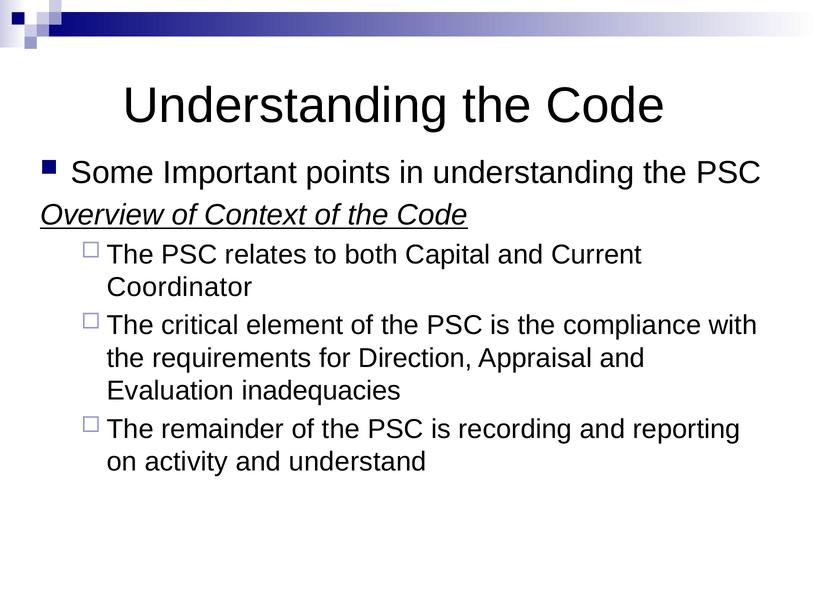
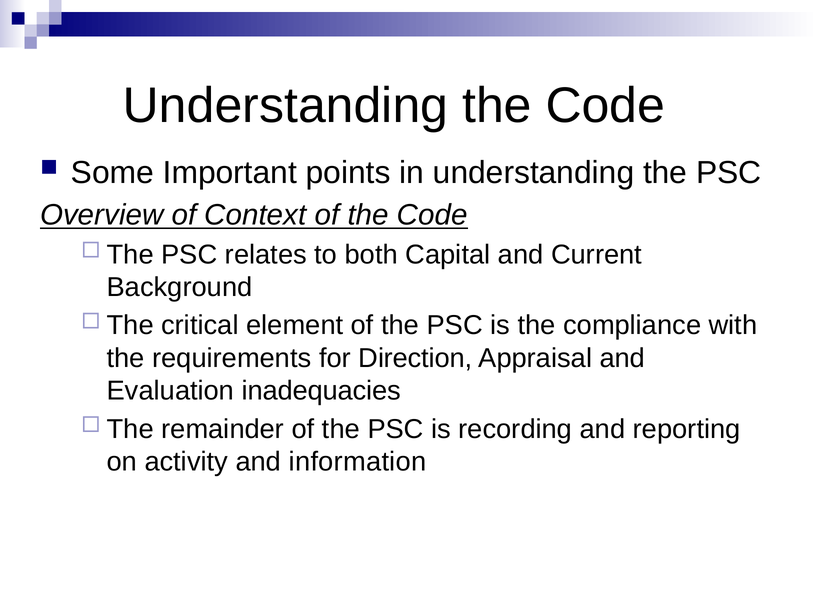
Coordinator: Coordinator -> Background (180, 287)
understand: understand -> information (358, 462)
